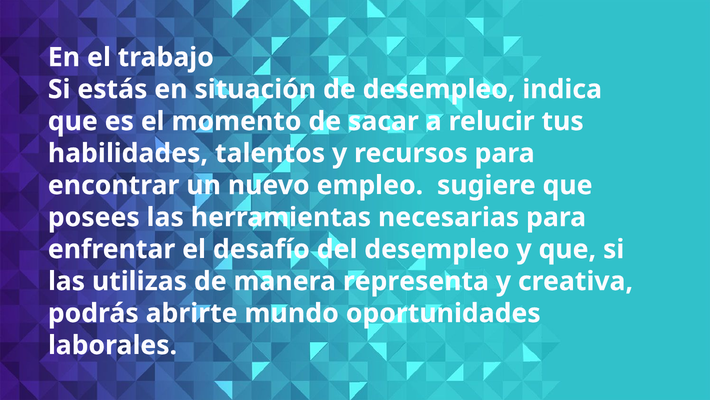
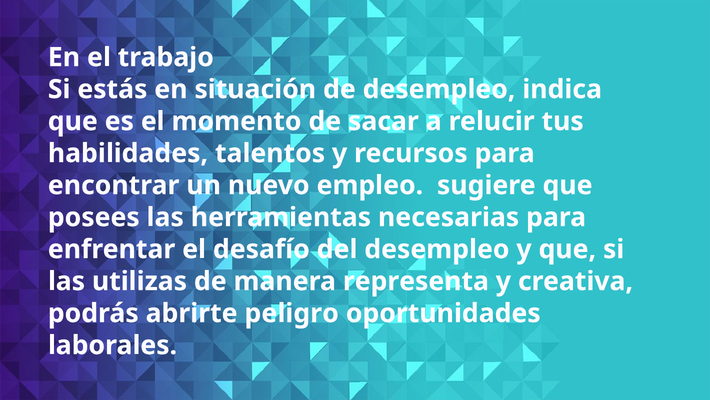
mundo: mundo -> peligro (292, 313)
